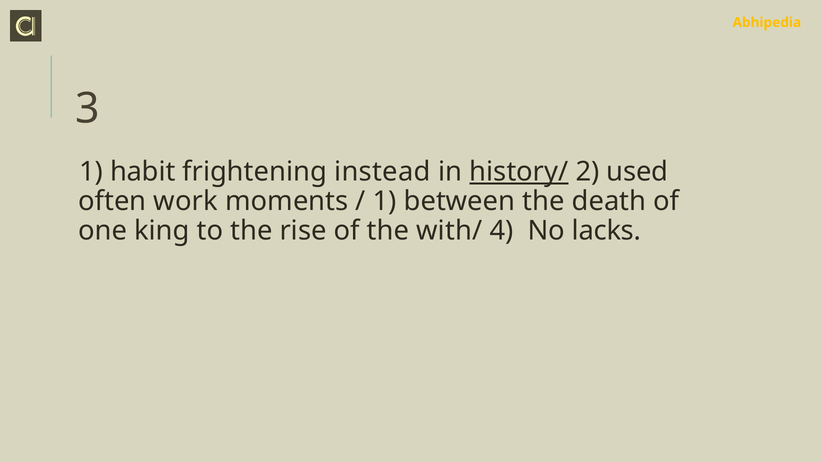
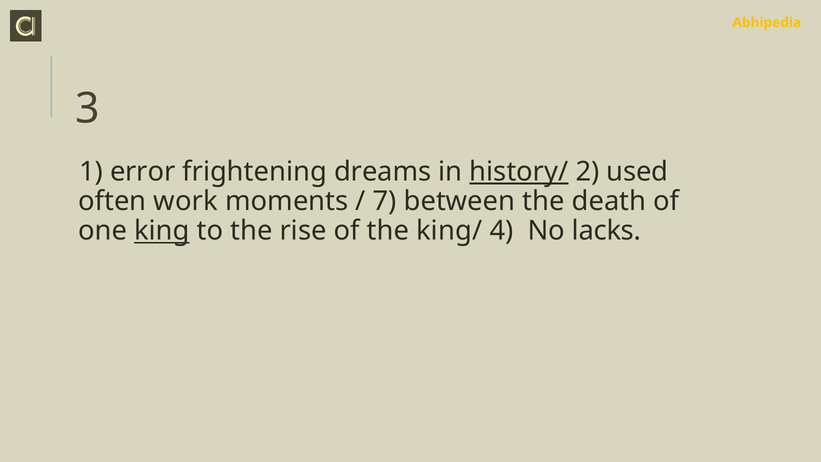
habit: habit -> error (143, 172)
instead: instead -> dreams (383, 172)
1: 1 -> 7 (385, 201)
king underline: none -> present (162, 231)
with/: with/ -> king/ (449, 231)
